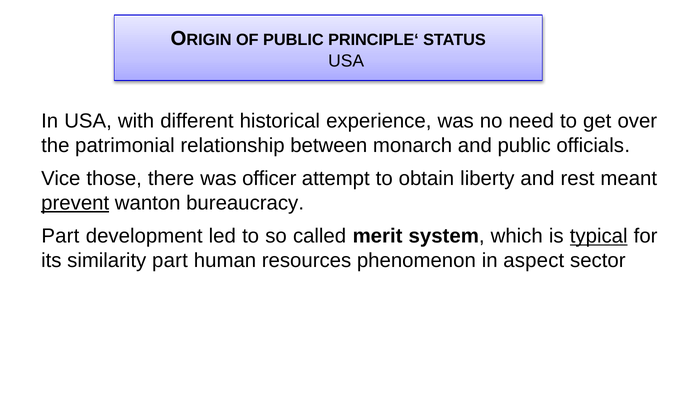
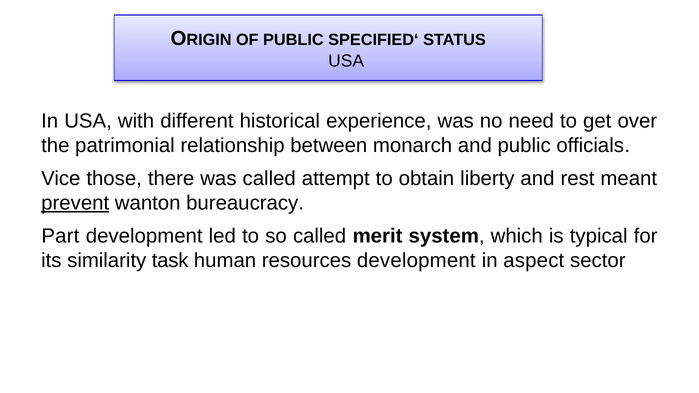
PRINCIPLE‘: PRINCIPLE‘ -> SPECIFIED‘ (373, 40)
was officer: officer -> called (269, 179)
typical underline: present -> none (599, 236)
similarity part: part -> task (170, 261)
resources phenomenon: phenomenon -> development (416, 261)
